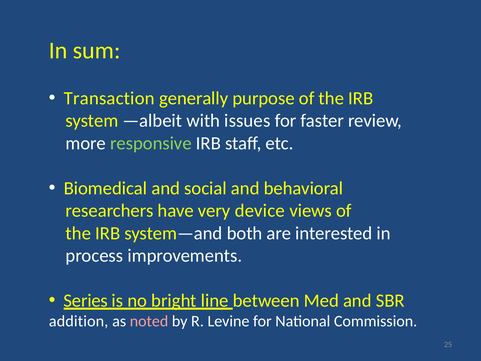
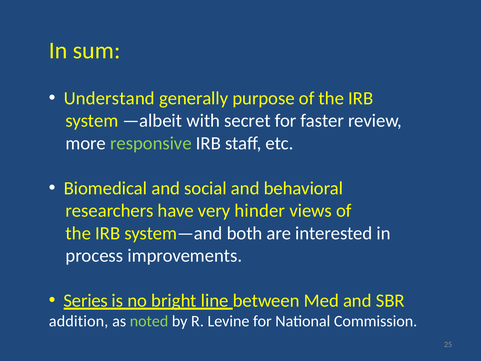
Transaction: Transaction -> Understand (109, 98)
issues: issues -> secret (247, 121)
device: device -> hinder (260, 211)
noted colour: pink -> light green (149, 321)
